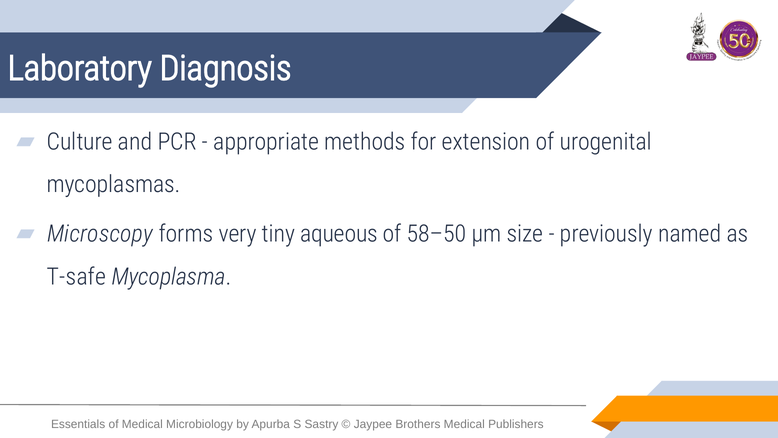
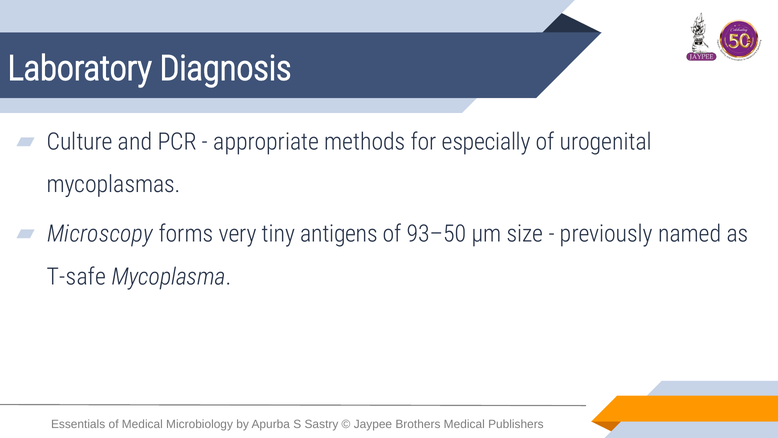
extension: extension -> especially (486, 142)
aqueous: aqueous -> antigens (339, 234)
58–50: 58–50 -> 93–50 (437, 234)
